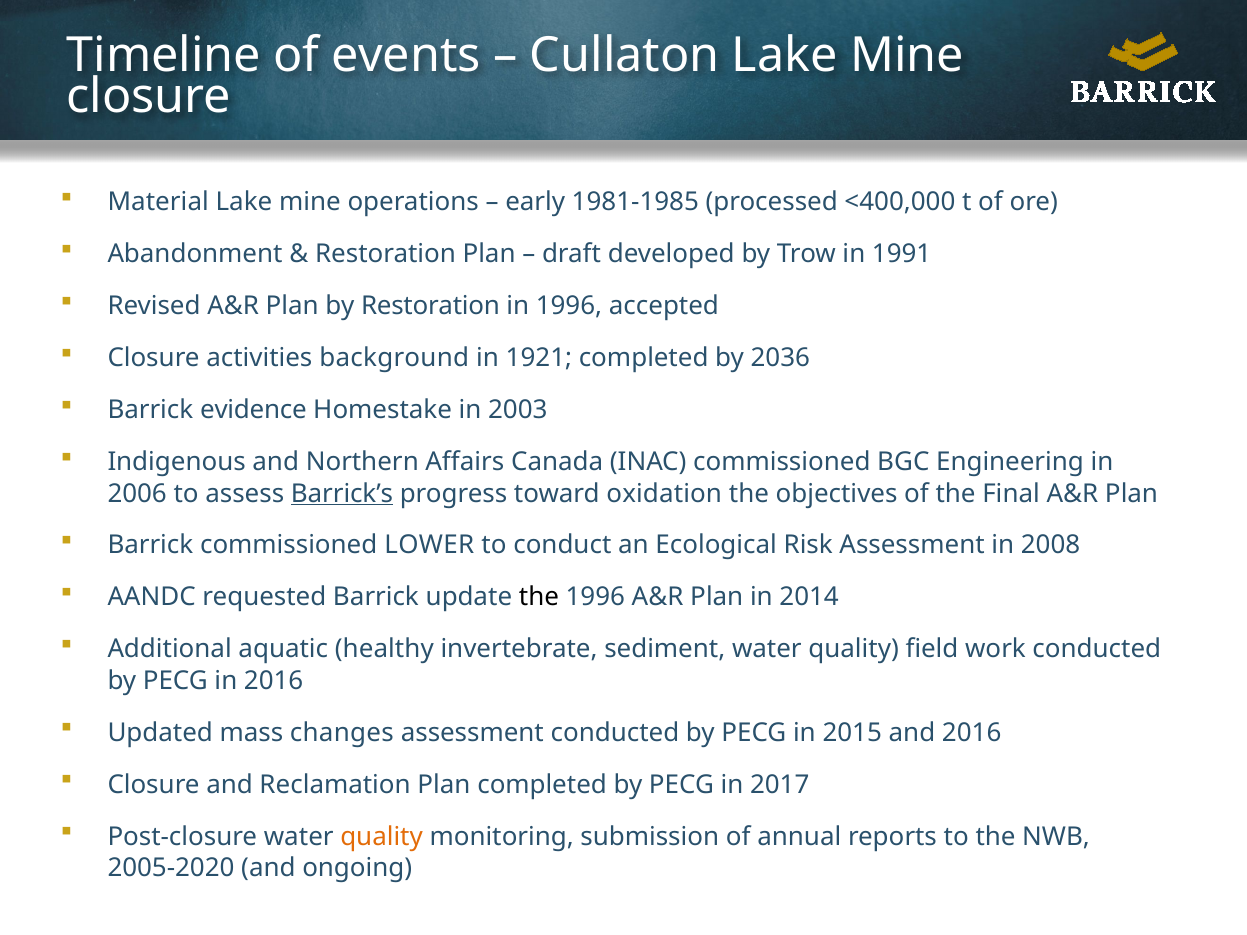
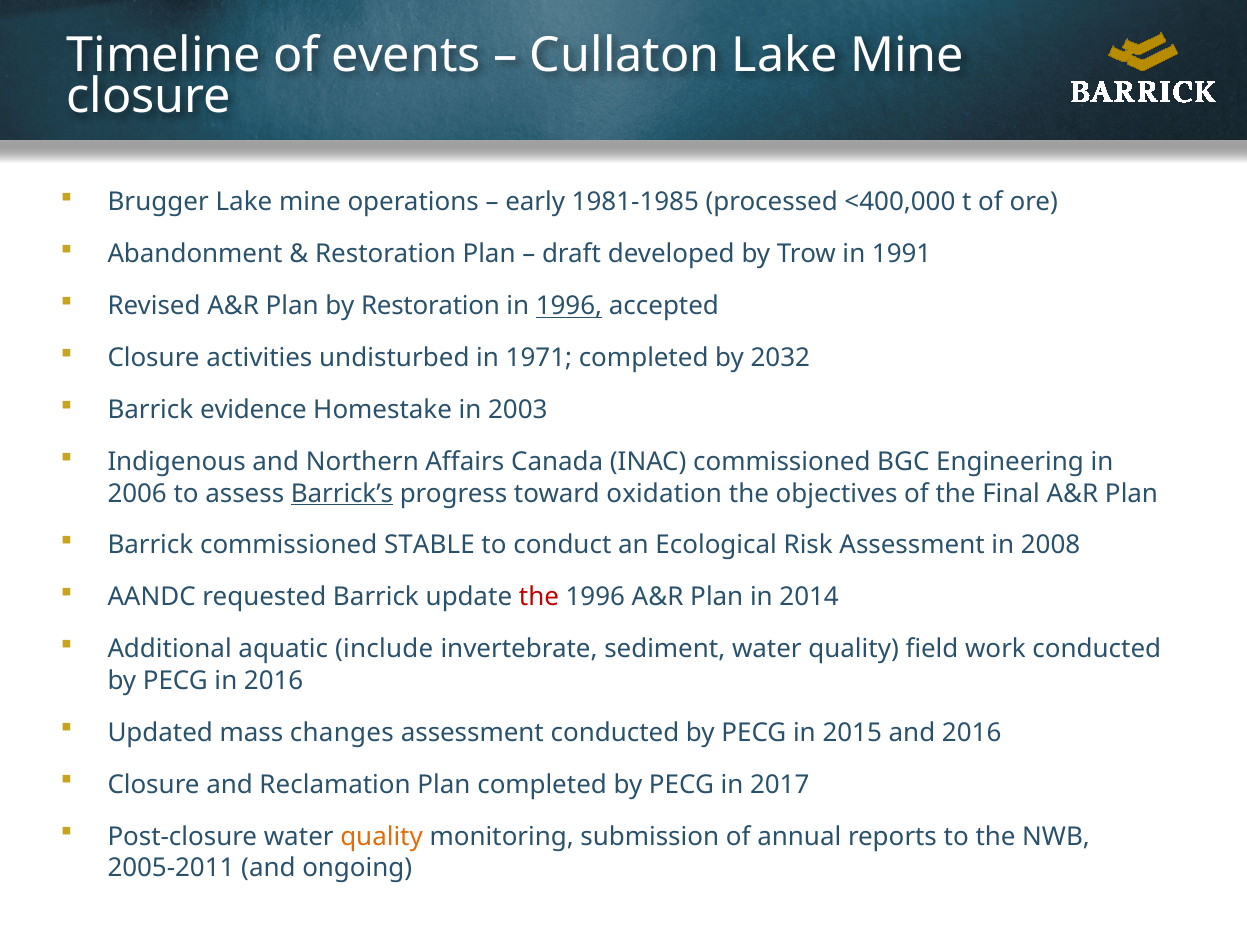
Material: Material -> Brugger (158, 202)
1996 underline: none -> present (569, 306)
background: background -> undisturbed (394, 358)
1921: 1921 -> 1971 (539, 358)
2036: 2036 -> 2032 (780, 358)
LOWER: LOWER -> STABLE (429, 546)
the colour: black -> red (539, 598)
healthy: healthy -> include (384, 650)
2005-2020: 2005-2020 -> 2005-2011 (171, 868)
